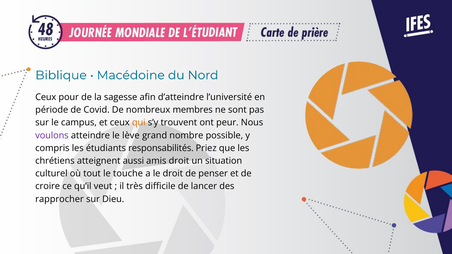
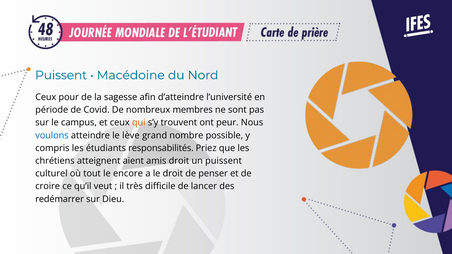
Biblique: Biblique -> Puissent (61, 75)
voulons colour: purple -> blue (52, 136)
aussi: aussi -> aient (133, 161)
un situation: situation -> puissent (224, 161)
touche: touche -> encore (128, 174)
rapprocher: rapprocher -> redémarrer (60, 199)
